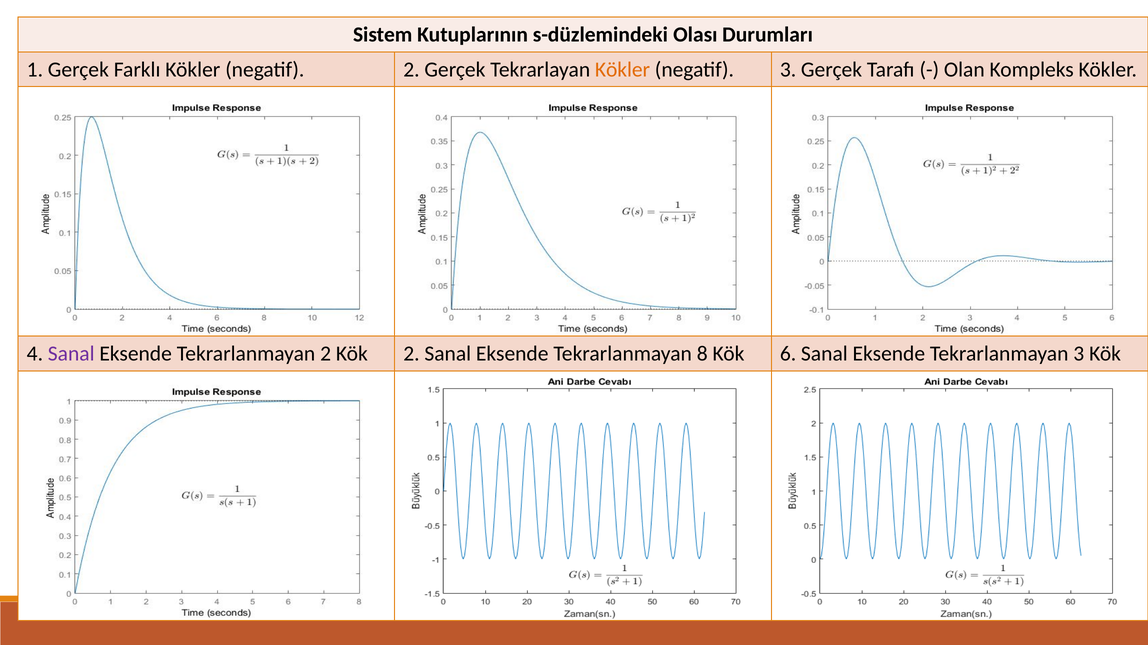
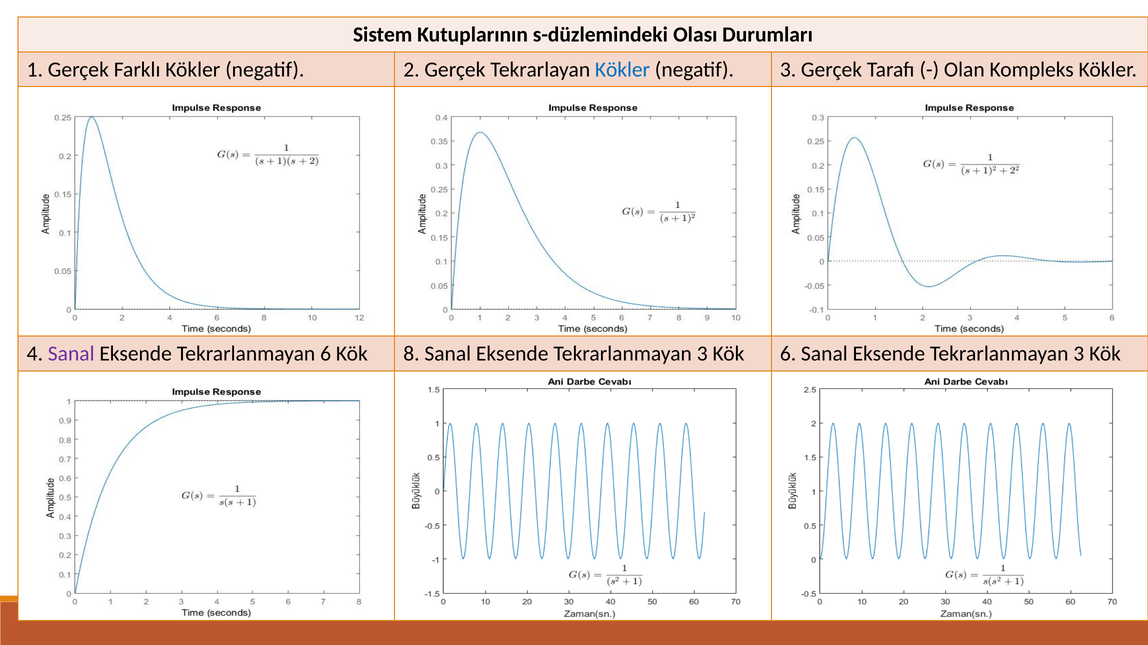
Kökler colour: orange -> blue (622, 70)
Tekrarlanmayan 2: 2 -> 6 (326, 354)
Kök 2: 2 -> 8 (412, 354)
8: 8 -> 3 (702, 354)
